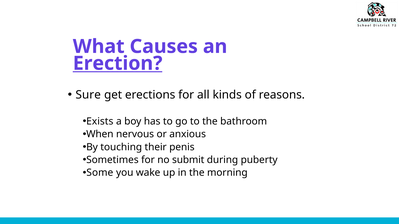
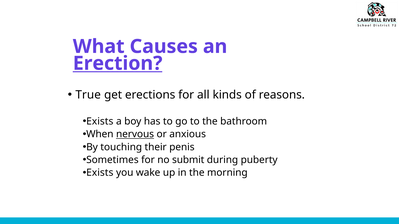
Sure: Sure -> True (88, 95)
nervous underline: none -> present (135, 134)
Some: Some -> Exists (100, 173)
